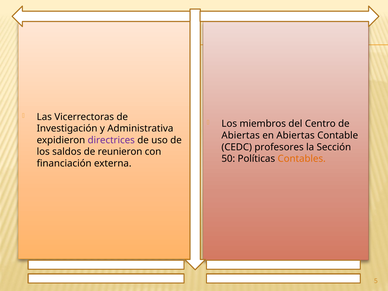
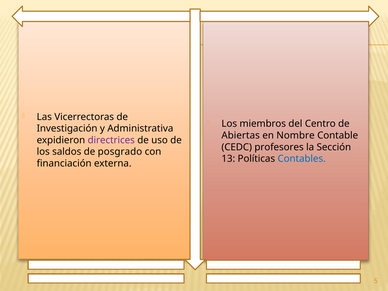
en Abiertas: Abiertas -> Nombre (296, 135)
reunieron: reunieron -> posgrado (120, 152)
50: 50 -> 13 (228, 159)
Contables colour: orange -> blue (302, 159)
